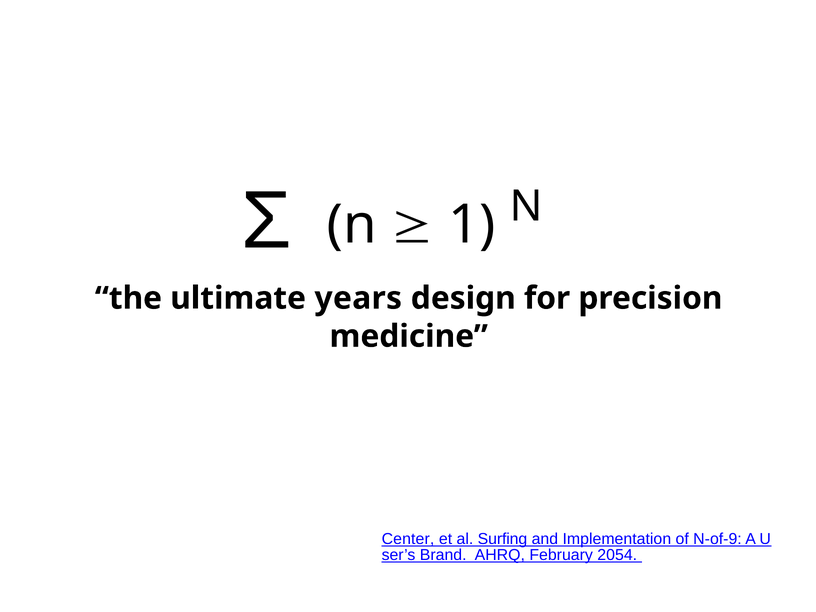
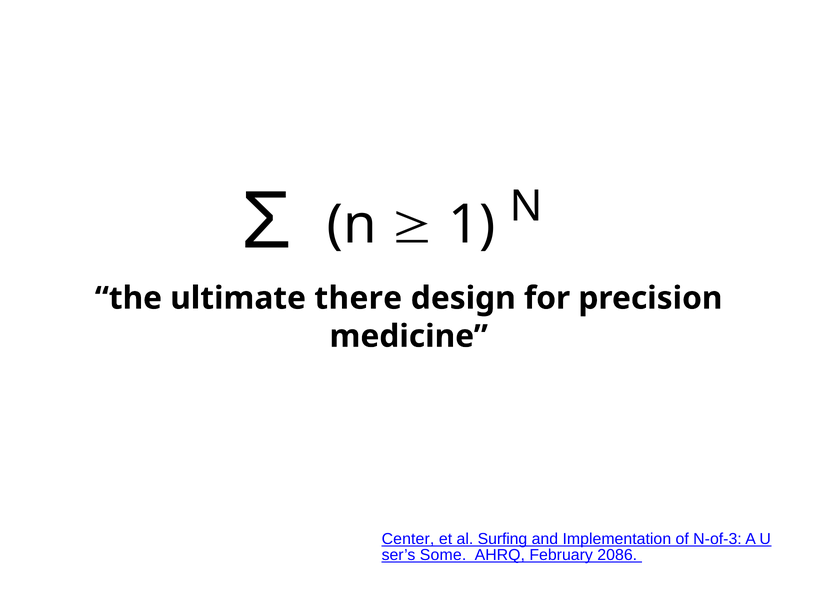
years: years -> there (358, 298)
N-of-9: N-of-9 -> N-of-3 (717, 539)
Brand: Brand -> Some (443, 555)
2054: 2054 -> 2086 (617, 555)
